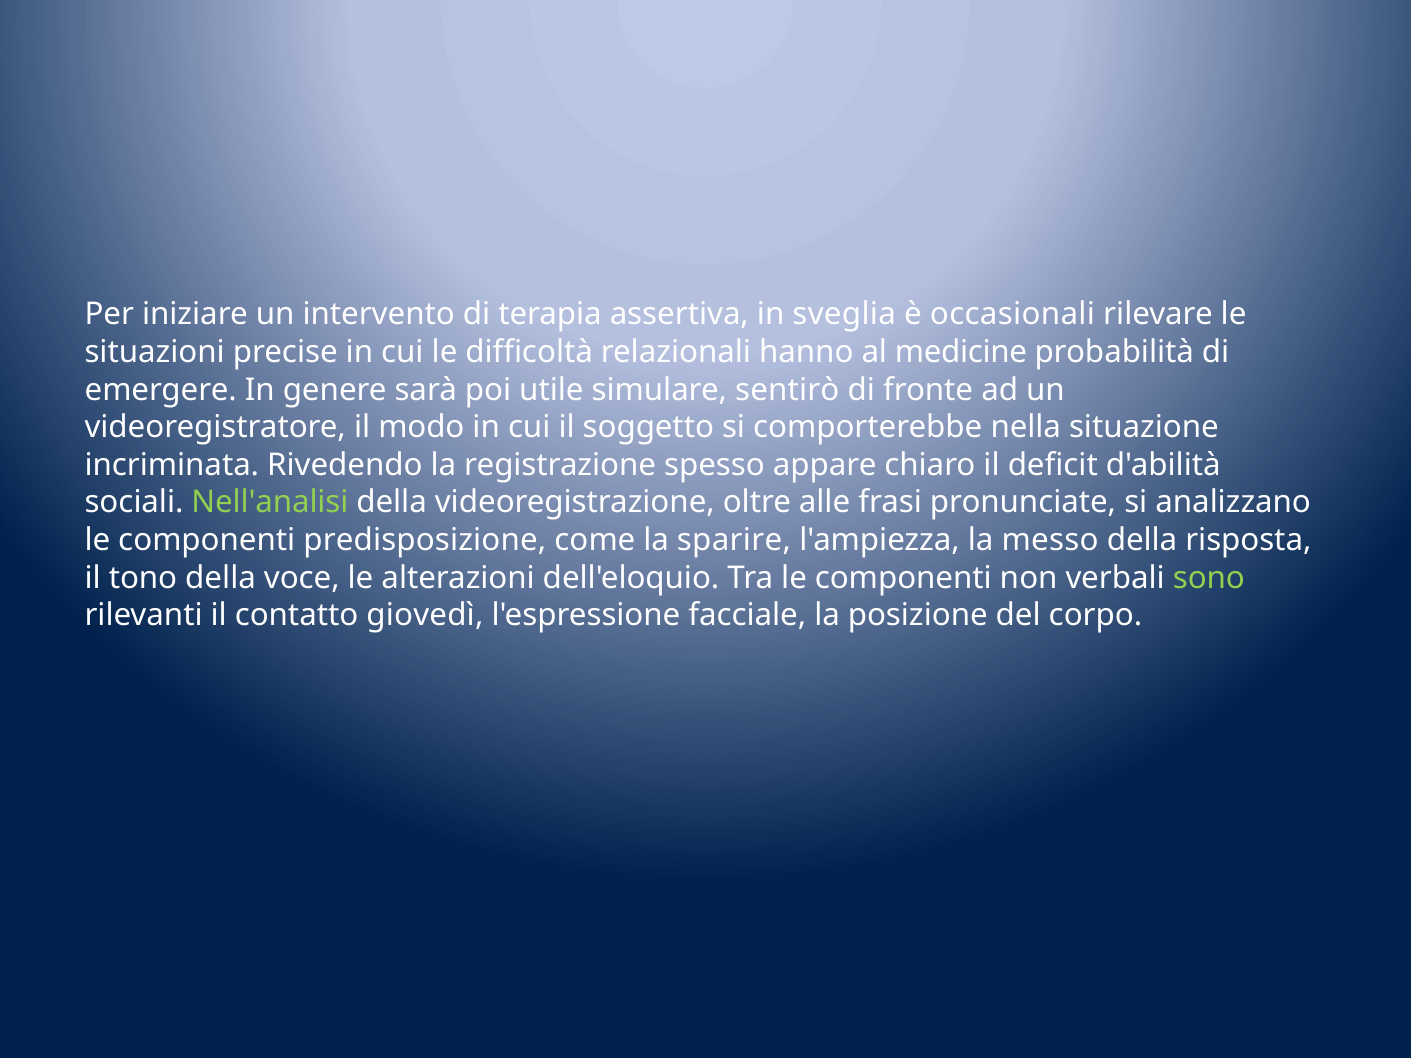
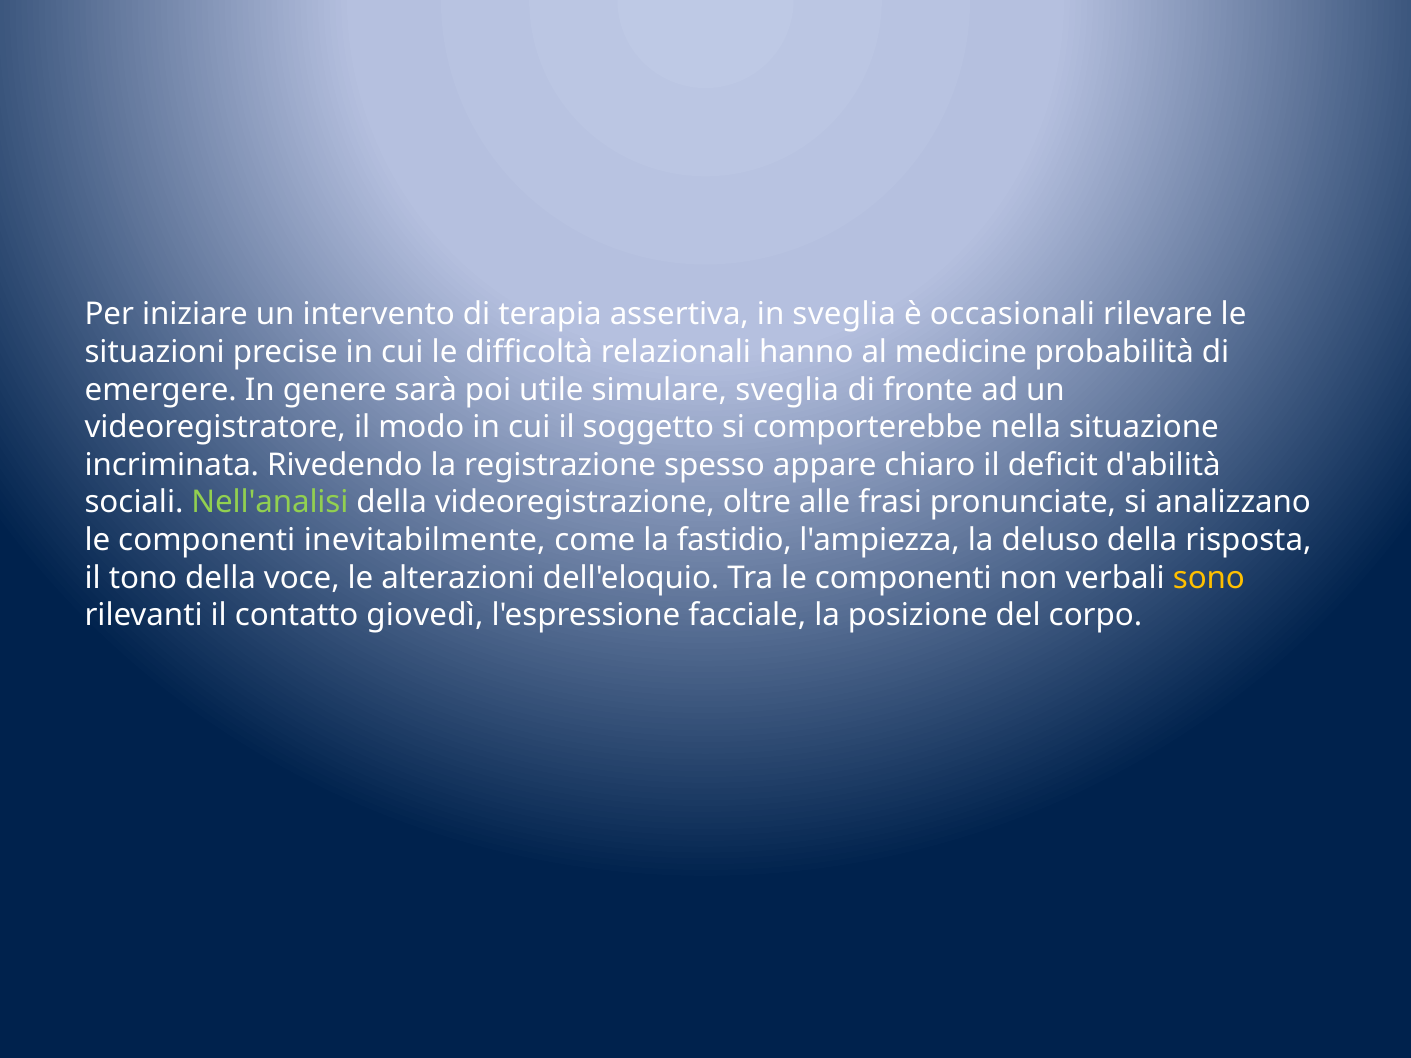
simulare sentirò: sentirò -> sveglia (787, 390)
predisposizione: predisposizione -> inevitabilmente (425, 540)
sparire: sparire -> fastidio (734, 540)
messo: messo -> deluso (1050, 540)
sono colour: light green -> yellow (1209, 578)
